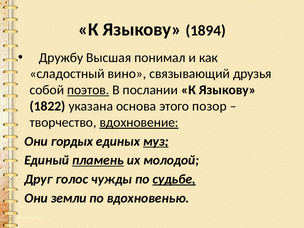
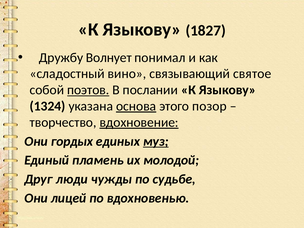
1894: 1894 -> 1827 (206, 31)
Высшая: Высшая -> Волнует (109, 58)
друзья: друзья -> святое (252, 74)
1822: 1822 -> 1324 (48, 106)
основа underline: none -> present (136, 106)
пламень underline: present -> none (98, 160)
голос: голос -> люди (72, 179)
судьбе underline: present -> none (174, 179)
земли: земли -> лицей (69, 198)
